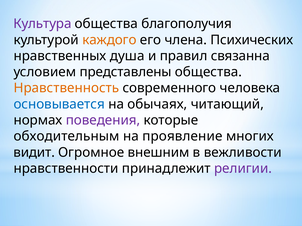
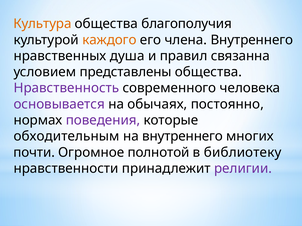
Культура colour: purple -> orange (42, 24)
члена Психических: Психических -> Внутреннего (252, 40)
Нравственность colour: orange -> purple (66, 88)
основывается colour: blue -> purple (59, 104)
читающий: читающий -> постоянно (227, 104)
на проявление: проявление -> внутреннего (183, 137)
видит: видит -> почти (34, 153)
внешним: внешним -> полнотой (159, 153)
вежливости: вежливости -> библиотеку (243, 153)
